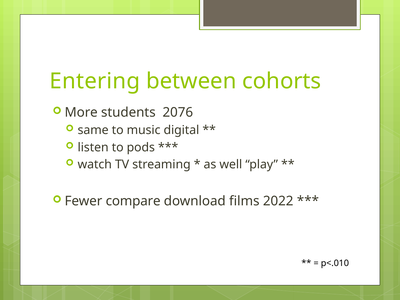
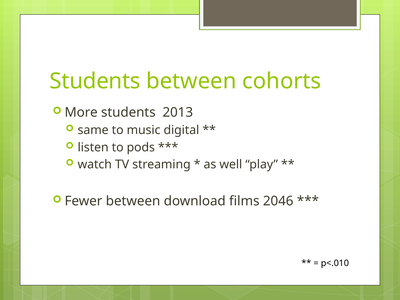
Entering: Entering -> Students (95, 81)
2076: 2076 -> 2013 (178, 113)
Fewer compare: compare -> between (133, 201)
2022: 2022 -> 2046 (278, 201)
